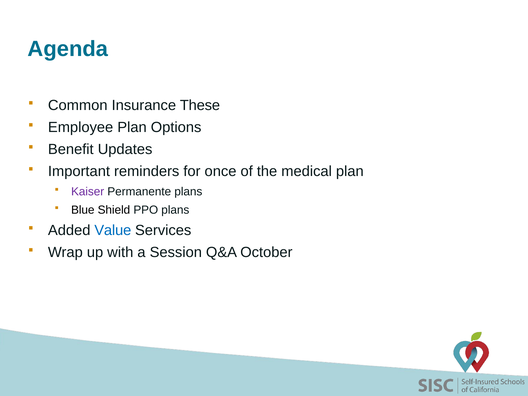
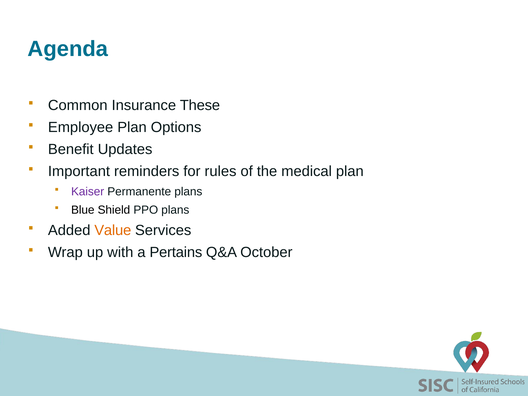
once: once -> rules (221, 171)
Value colour: blue -> orange (113, 230)
Session: Session -> Pertains (176, 252)
